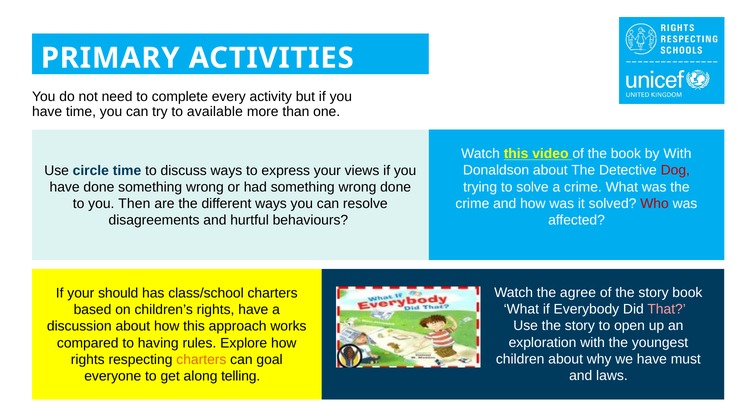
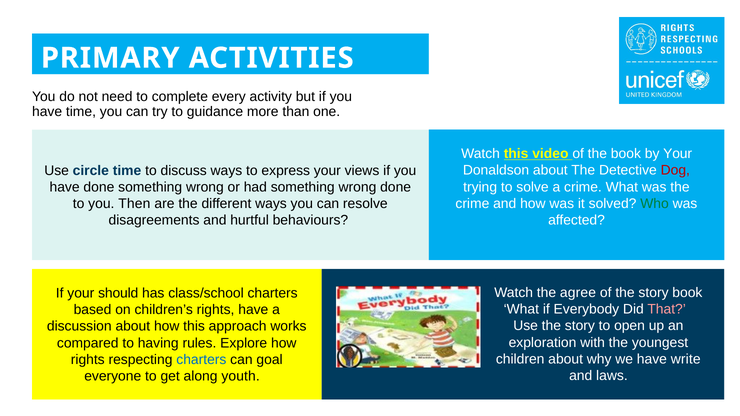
available: available -> guidance (215, 112)
by With: With -> Your (678, 154)
Who colour: red -> green (655, 204)
must: must -> write (686, 359)
charters colour: orange -> blue (201, 360)
telling: telling -> youth (241, 376)
